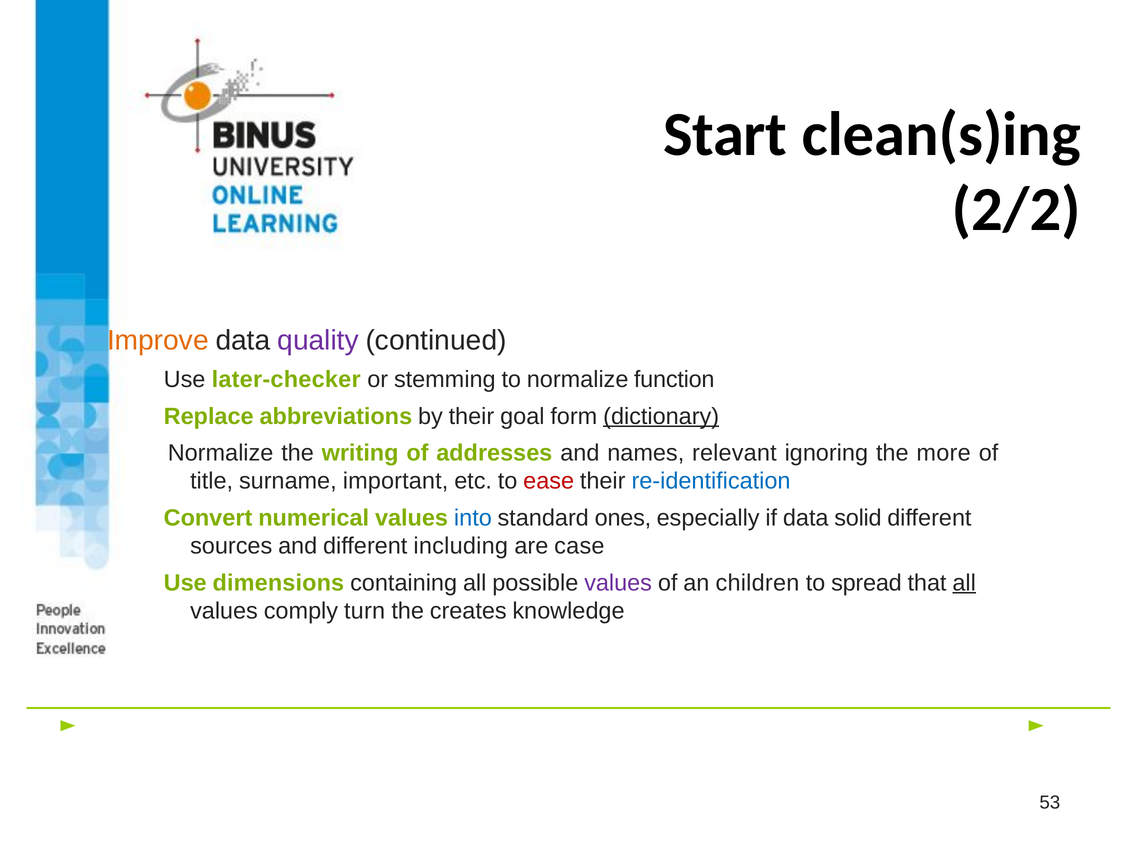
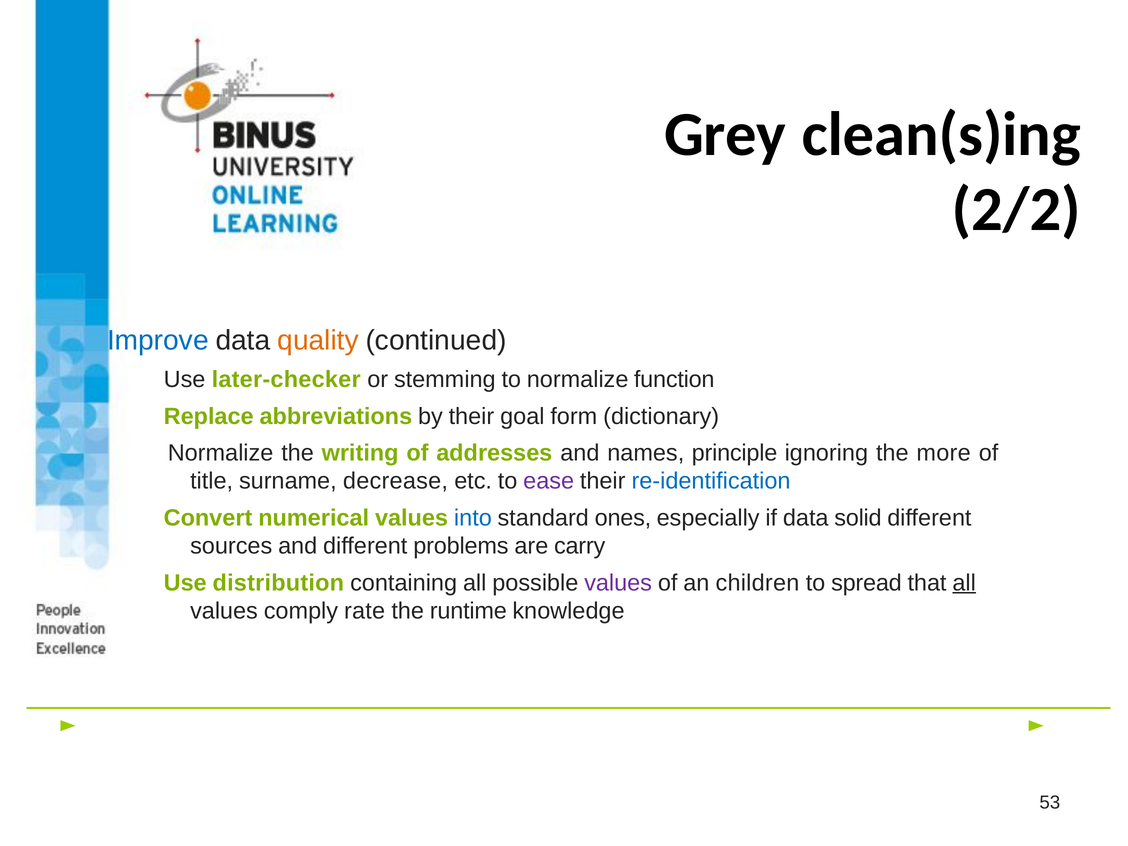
Start: Start -> Grey (725, 135)
Improve colour: orange -> blue (158, 340)
quality colour: purple -> orange (318, 340)
dictionary underline: present -> none (661, 416)
relevant: relevant -> principle (735, 453)
important: important -> decrease (395, 481)
ease colour: red -> purple (549, 481)
including: including -> problems (461, 546)
case: case -> carry (580, 546)
dimensions: dimensions -> distribution (278, 583)
turn: turn -> rate (365, 611)
creates: creates -> runtime (468, 611)
